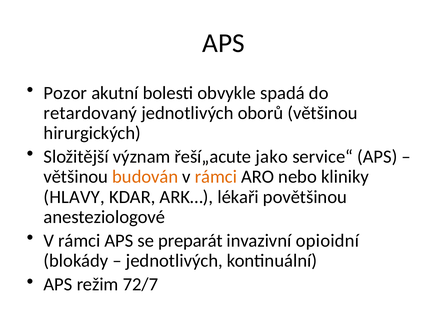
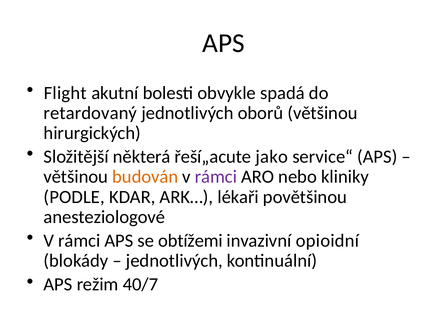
Pozor: Pozor -> Flight (65, 93)
význam: význam -> některá (142, 157)
rámci colour: orange -> purple (216, 177)
HLAVY: HLAVY -> PODLE (74, 197)
preparát: preparát -> obtížemi (190, 241)
72/7: 72/7 -> 40/7 (140, 285)
